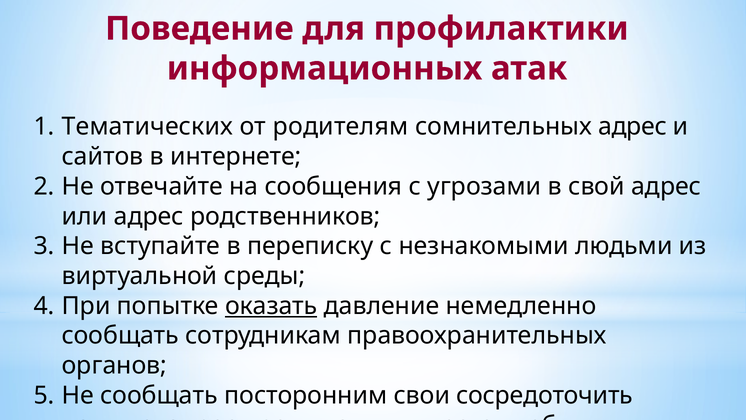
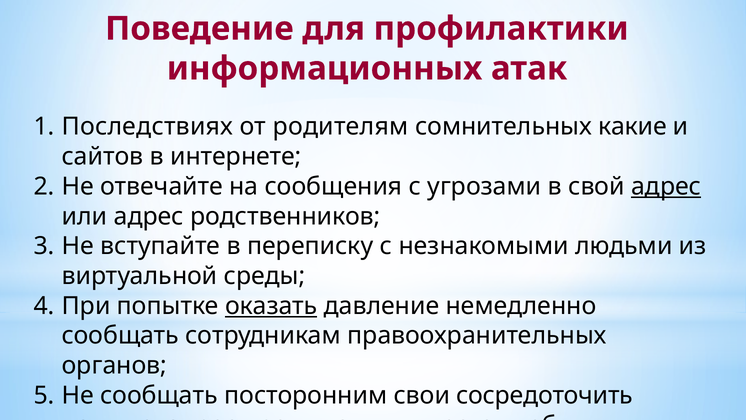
Тематических: Тематических -> Последствиях (147, 127)
сомнительных адрес: адрес -> какие (633, 127)
адрес underline: none -> present (666, 186)
